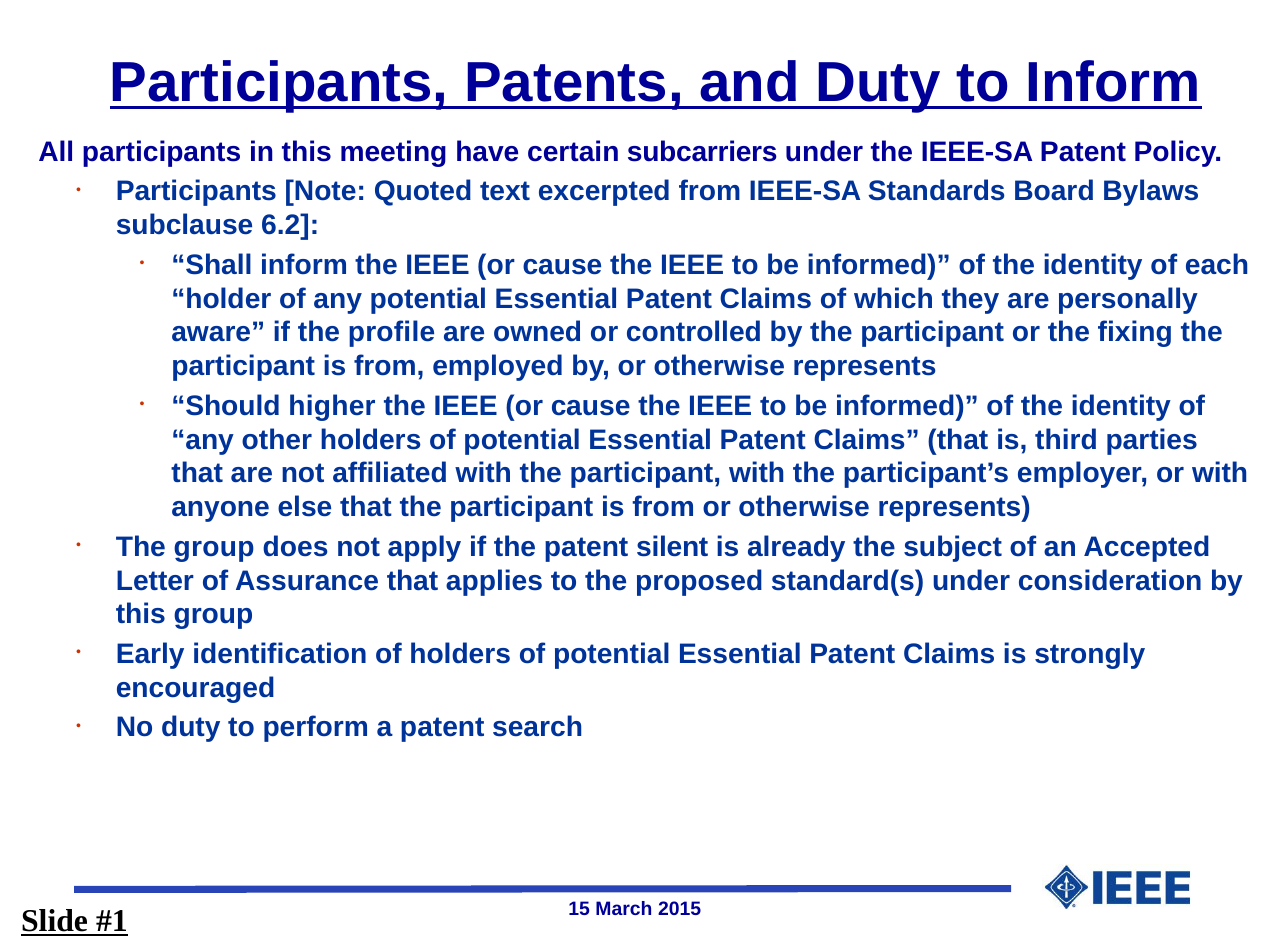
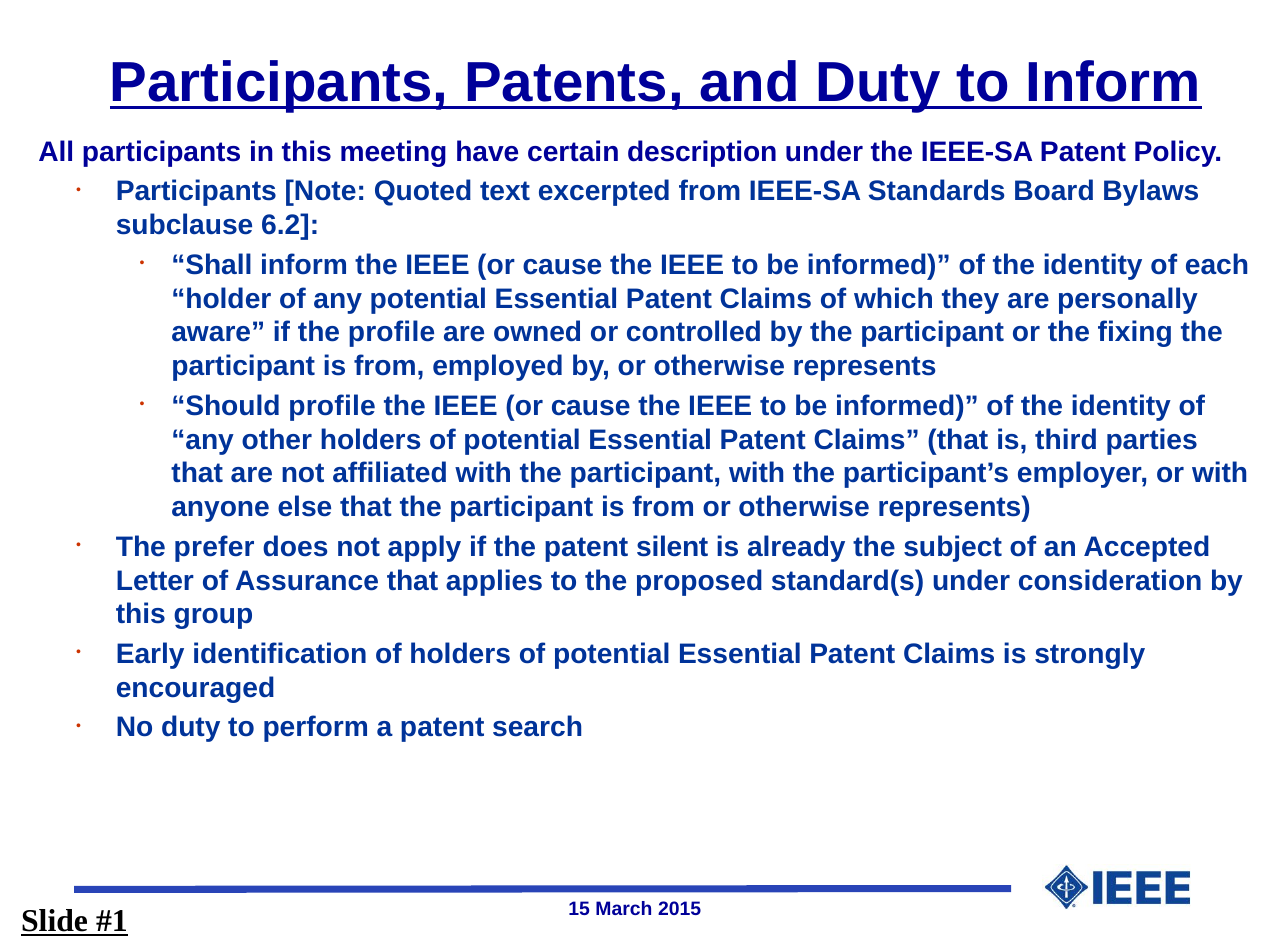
subcarriers: subcarriers -> description (702, 152)
Should higher: higher -> profile (332, 406)
The group: group -> prefer (214, 547)
